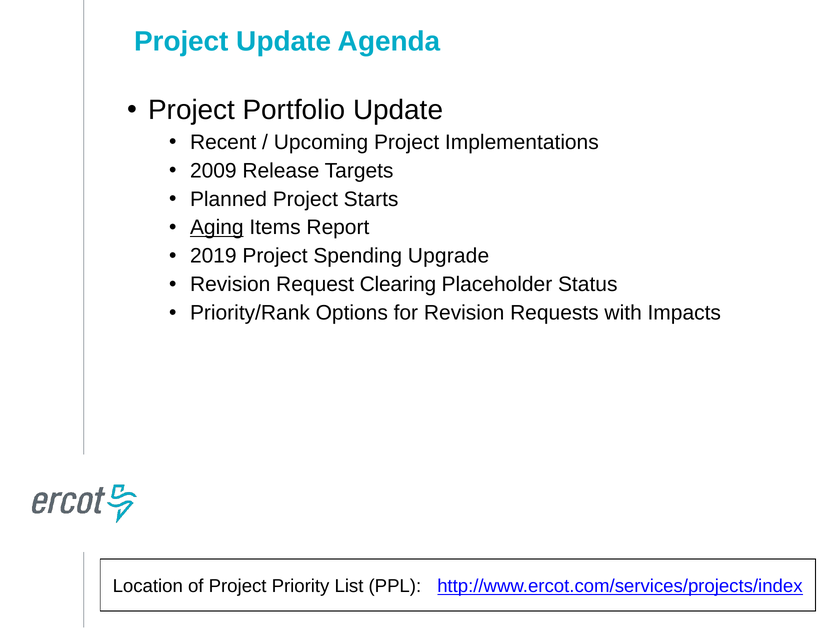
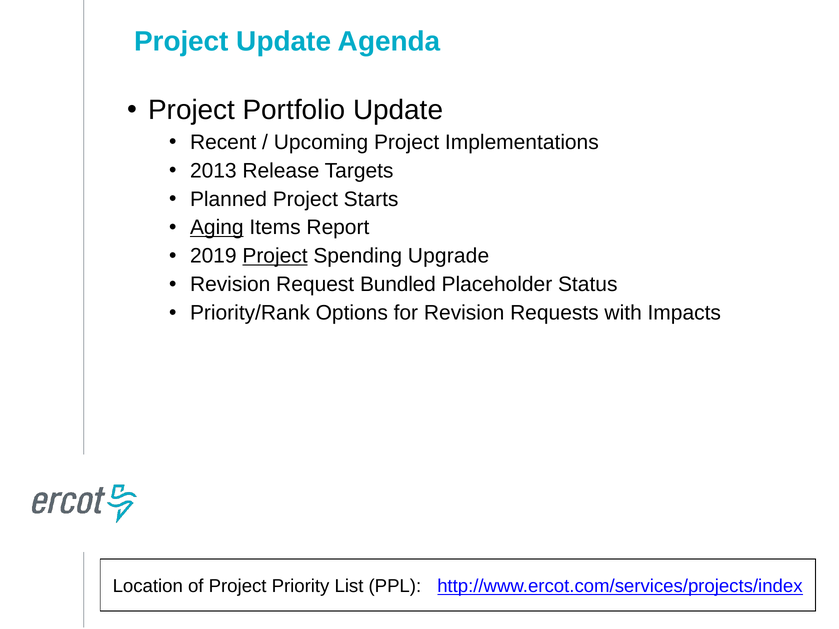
2009: 2009 -> 2013 (213, 171)
Project underline: none -> present (275, 256)
Clearing: Clearing -> Bundled (398, 285)
